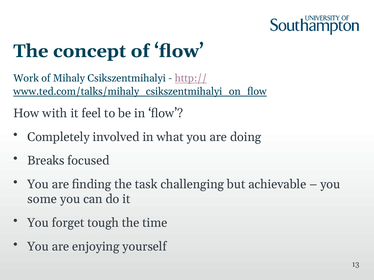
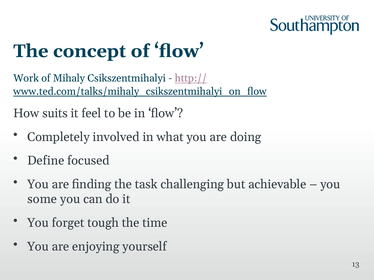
with: with -> suits (55, 113)
Breaks: Breaks -> Define (46, 161)
